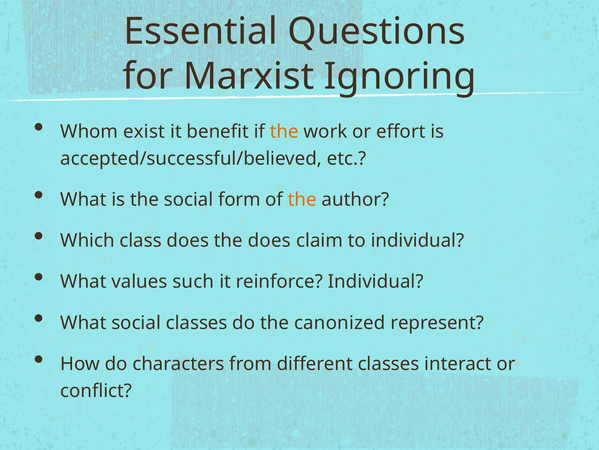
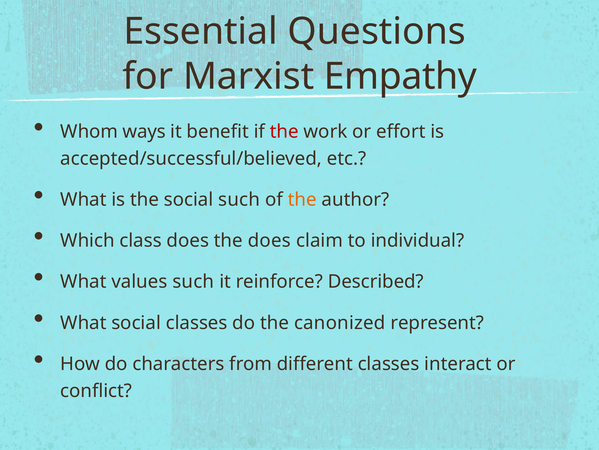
Ignoring: Ignoring -> Empathy (400, 76)
exist: exist -> ways (144, 131)
the colour: orange -> red (284, 131)
social form: form -> such (239, 199)
reinforce Individual: Individual -> Described (376, 281)
